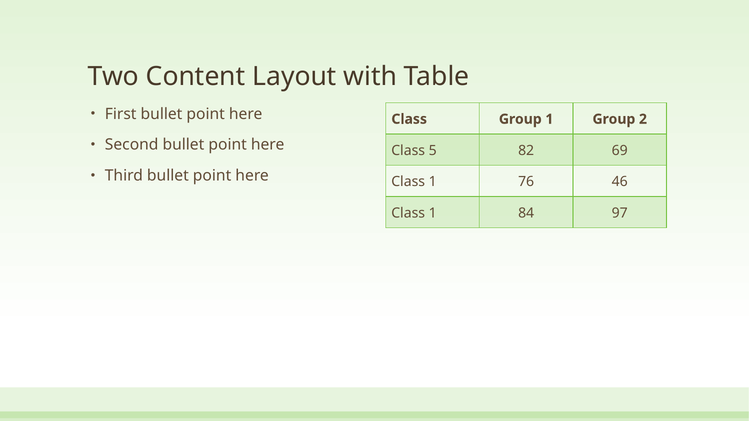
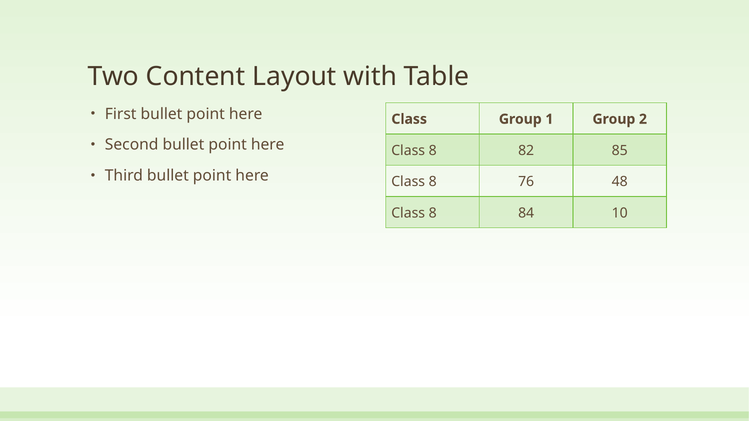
5: 5 -> 8 (433, 150)
69: 69 -> 85 (620, 150)
1: 1 -> 8 (433, 182)
46: 46 -> 48 (620, 182)
1: 1 -> 8 (433, 213)
97: 97 -> 10 (620, 213)
